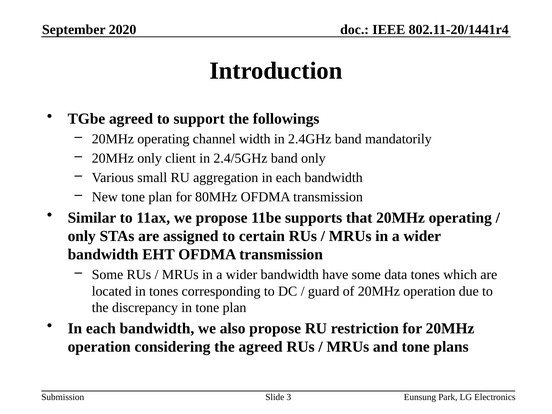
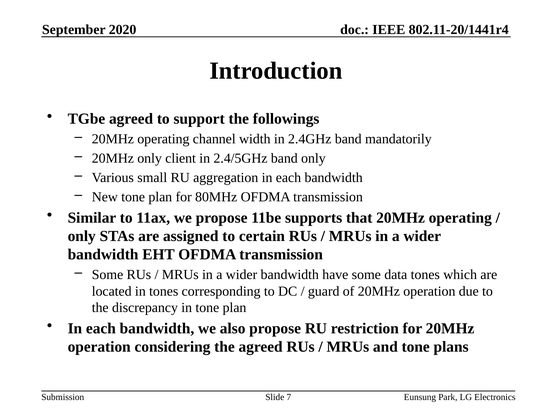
3: 3 -> 7 (289, 397)
